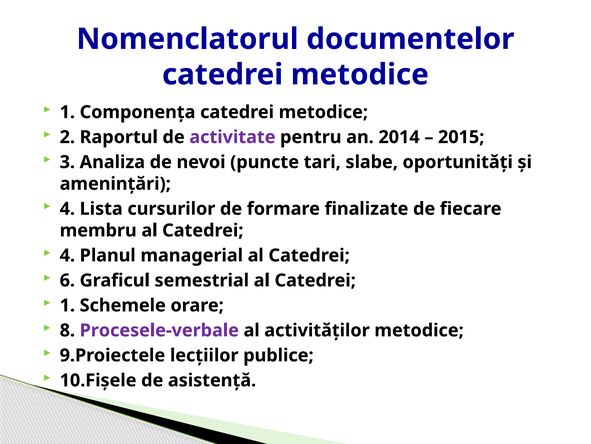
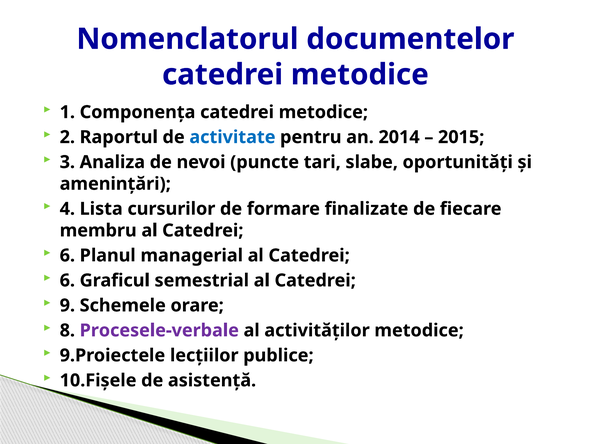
activitate colour: purple -> blue (232, 137)
4: 4 -> 6 (67, 255)
1: 1 -> 9 (67, 305)
